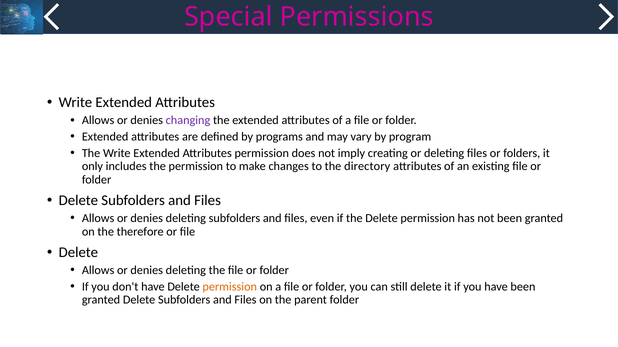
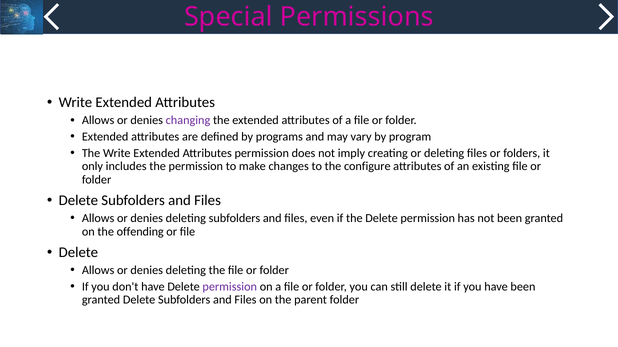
directory: directory -> configure (367, 167)
therefore: therefore -> offending (140, 232)
permission colour: orange -> purple (230, 287)
